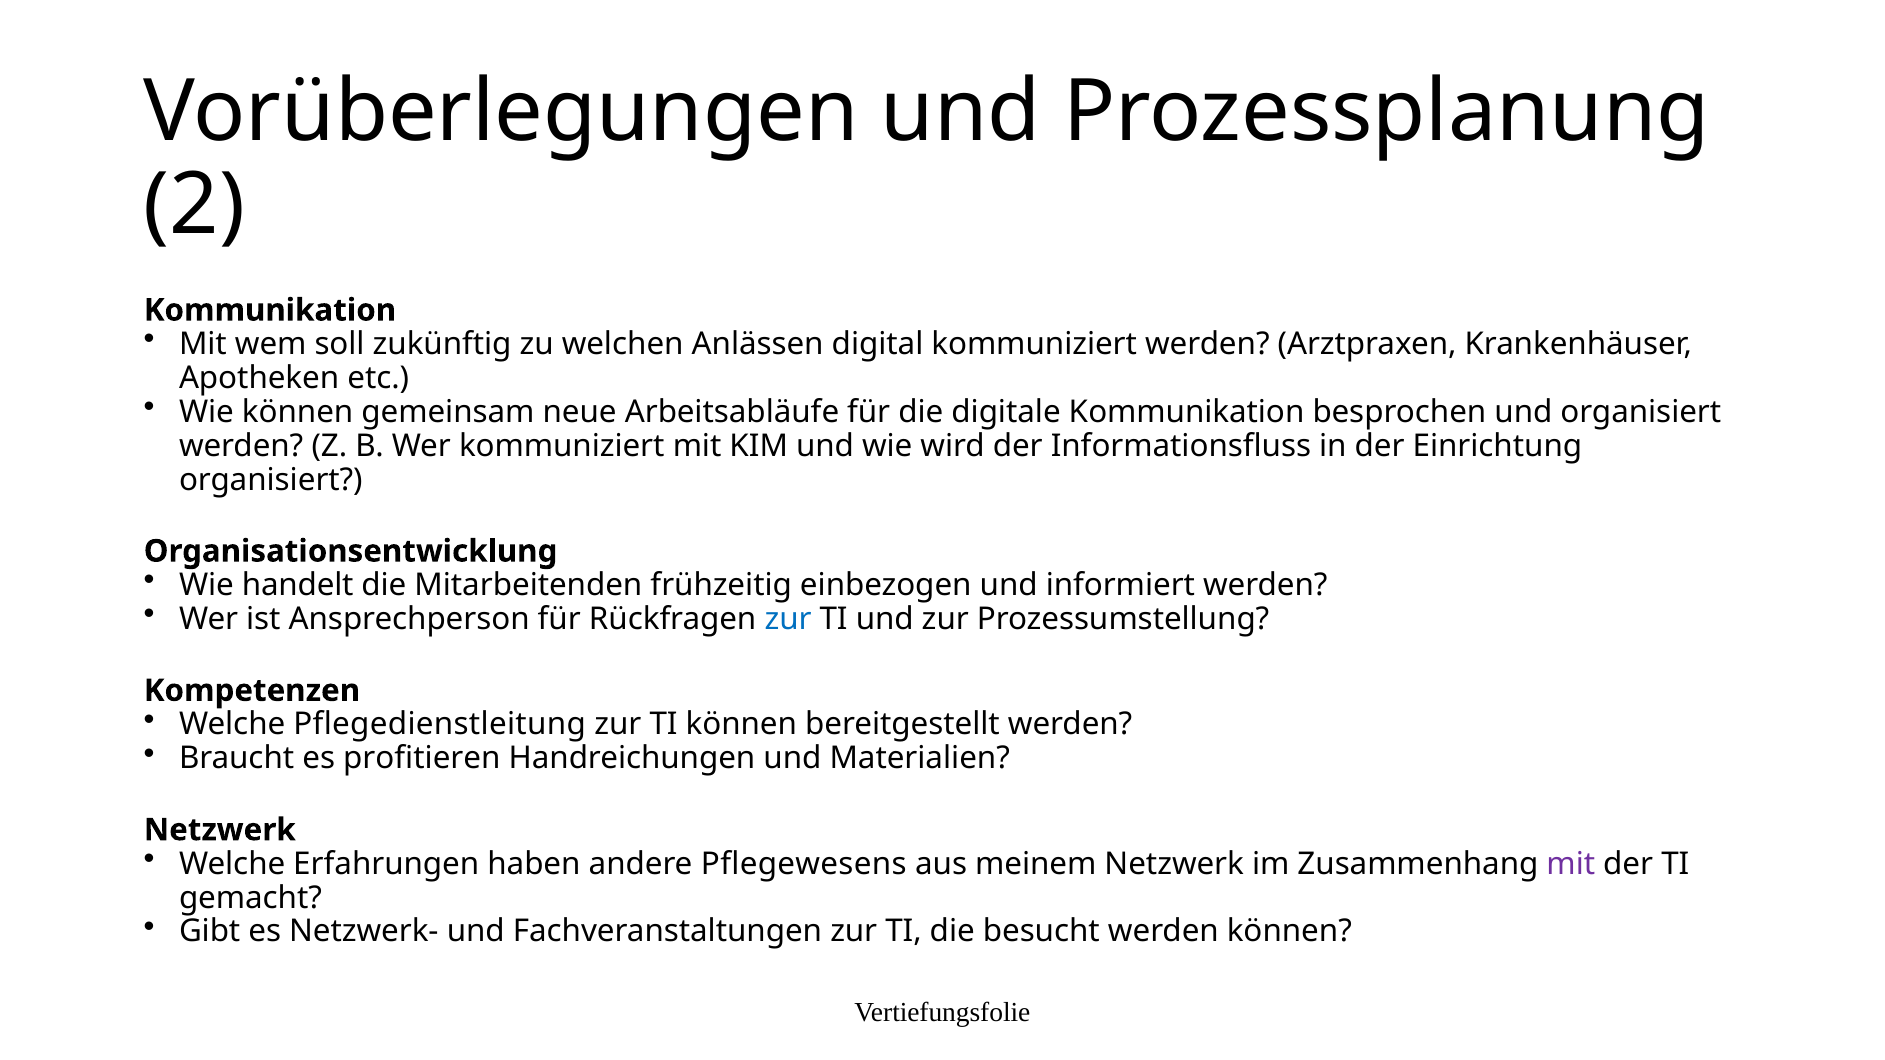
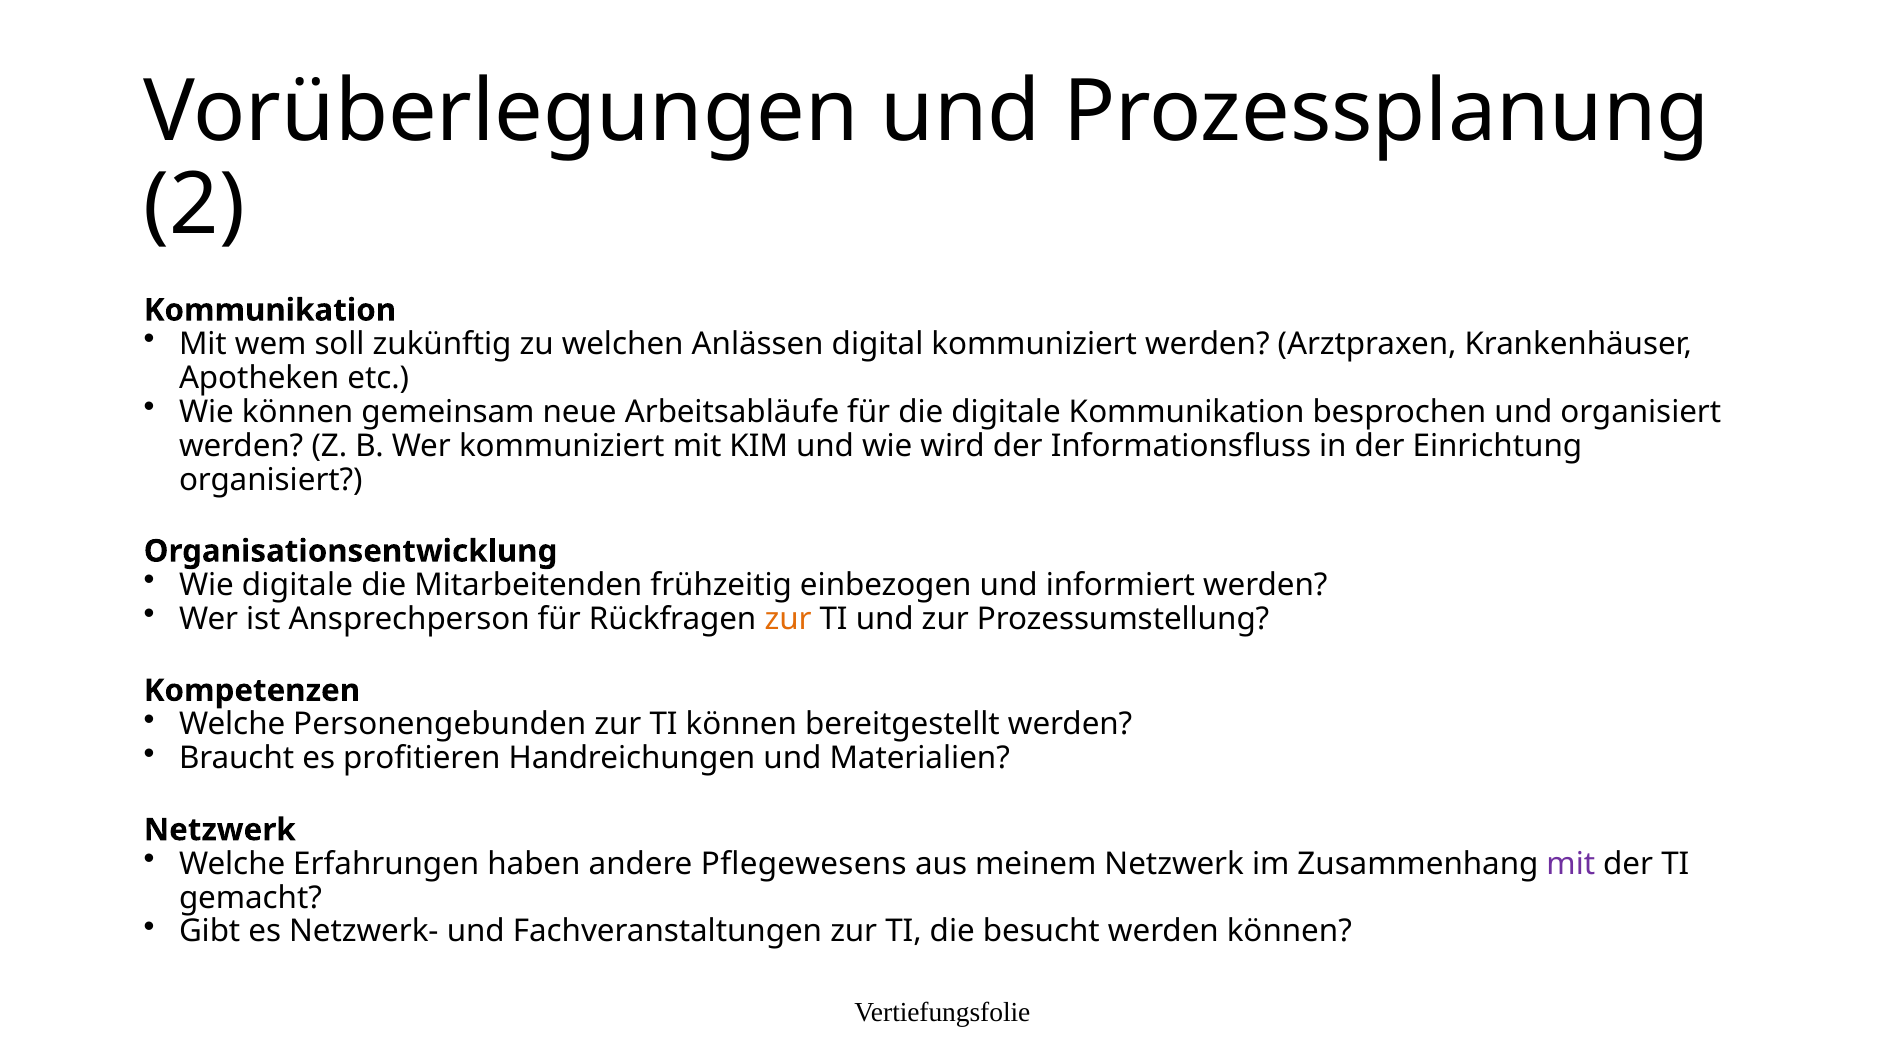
Wie handelt: handelt -> digitale (297, 585)
zur colour: blue -> orange (788, 619)
Pflegedienstleitung: Pflegedienstleitung -> Personengebunden (440, 725)
